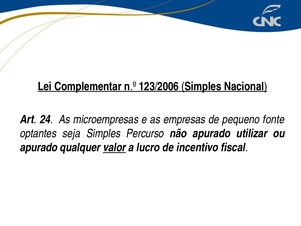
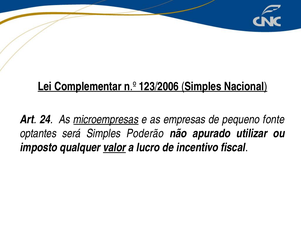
microempresas underline: none -> present (106, 119)
seja: seja -> será (72, 133)
Percurso: Percurso -> Poderão (145, 133)
apurado: apurado -> imposto (39, 147)
